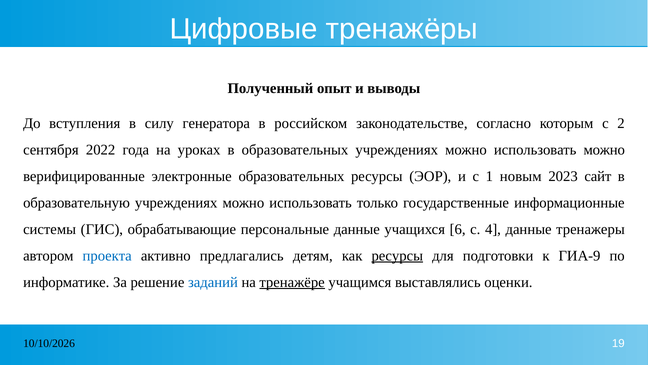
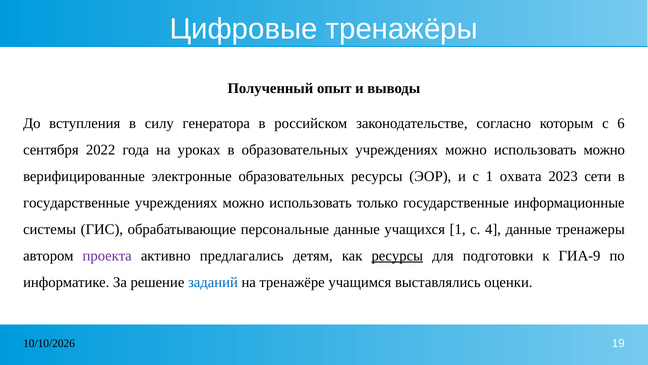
2: 2 -> 6 (621, 123)
новым: новым -> охвата (521, 176)
сайт: сайт -> сети (598, 176)
образовательную: образовательную -> государственные (76, 203)
учащихся 6: 6 -> 1 (458, 229)
проекта colour: blue -> purple (107, 255)
тренажёре underline: present -> none (292, 282)
